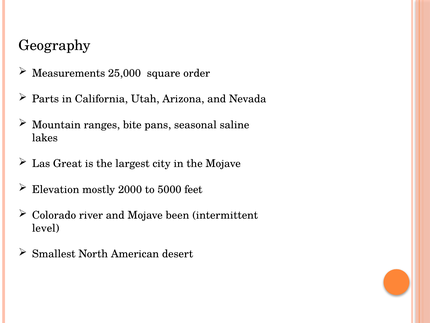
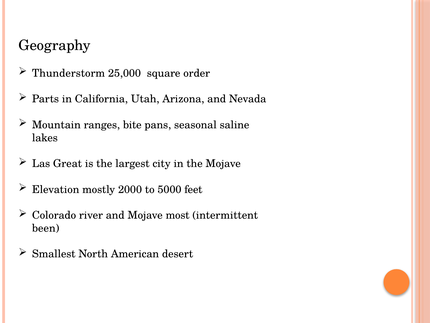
Measurements: Measurements -> Thunderstorm (69, 73)
been: been -> most (178, 215)
level: level -> been (46, 228)
